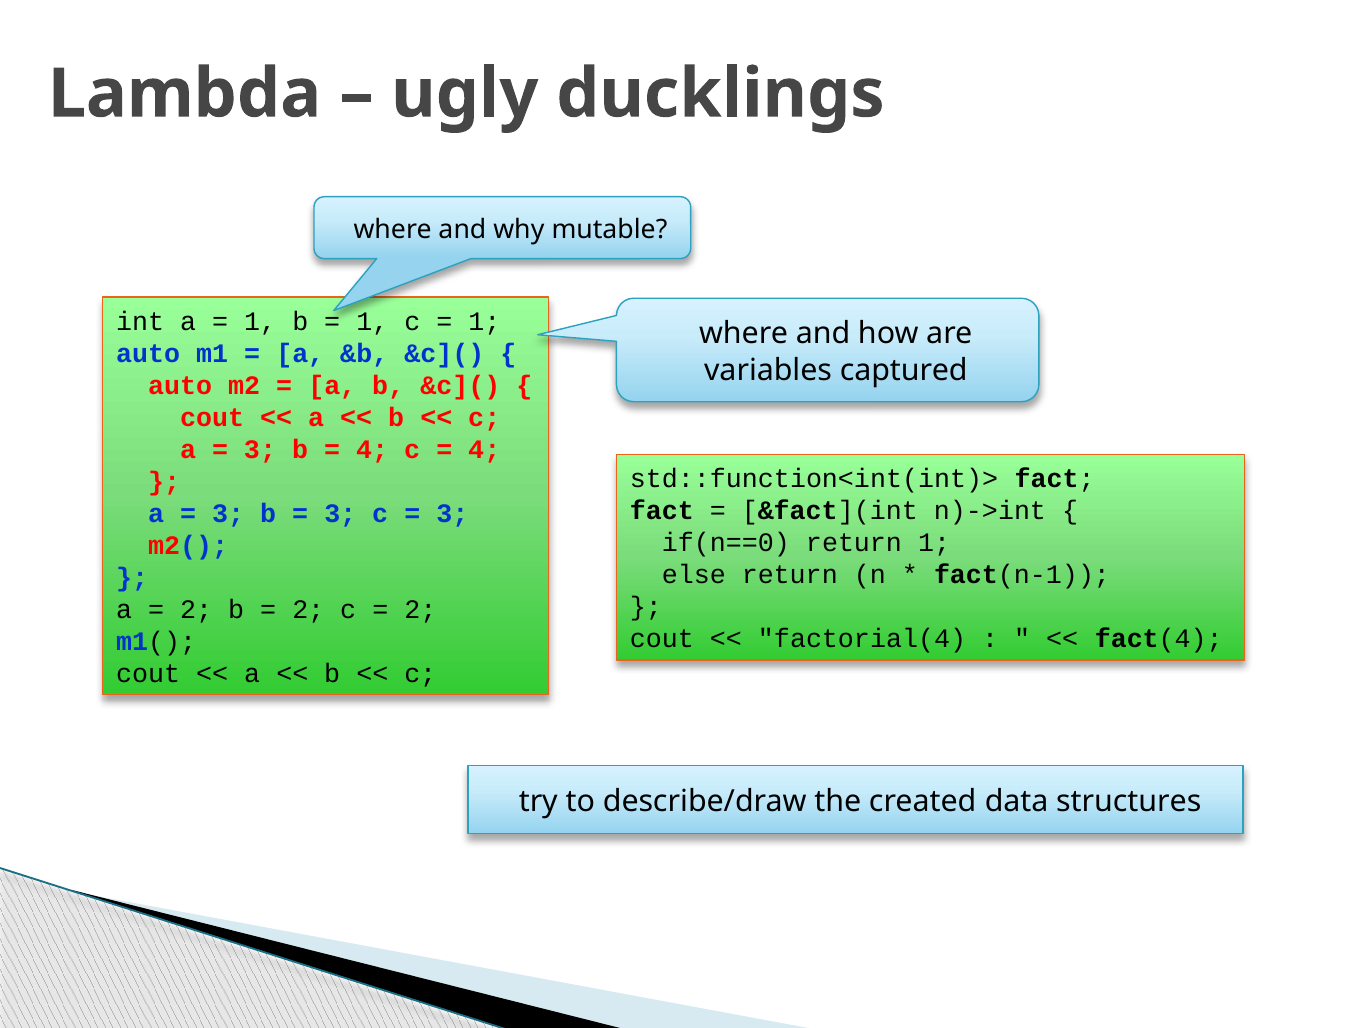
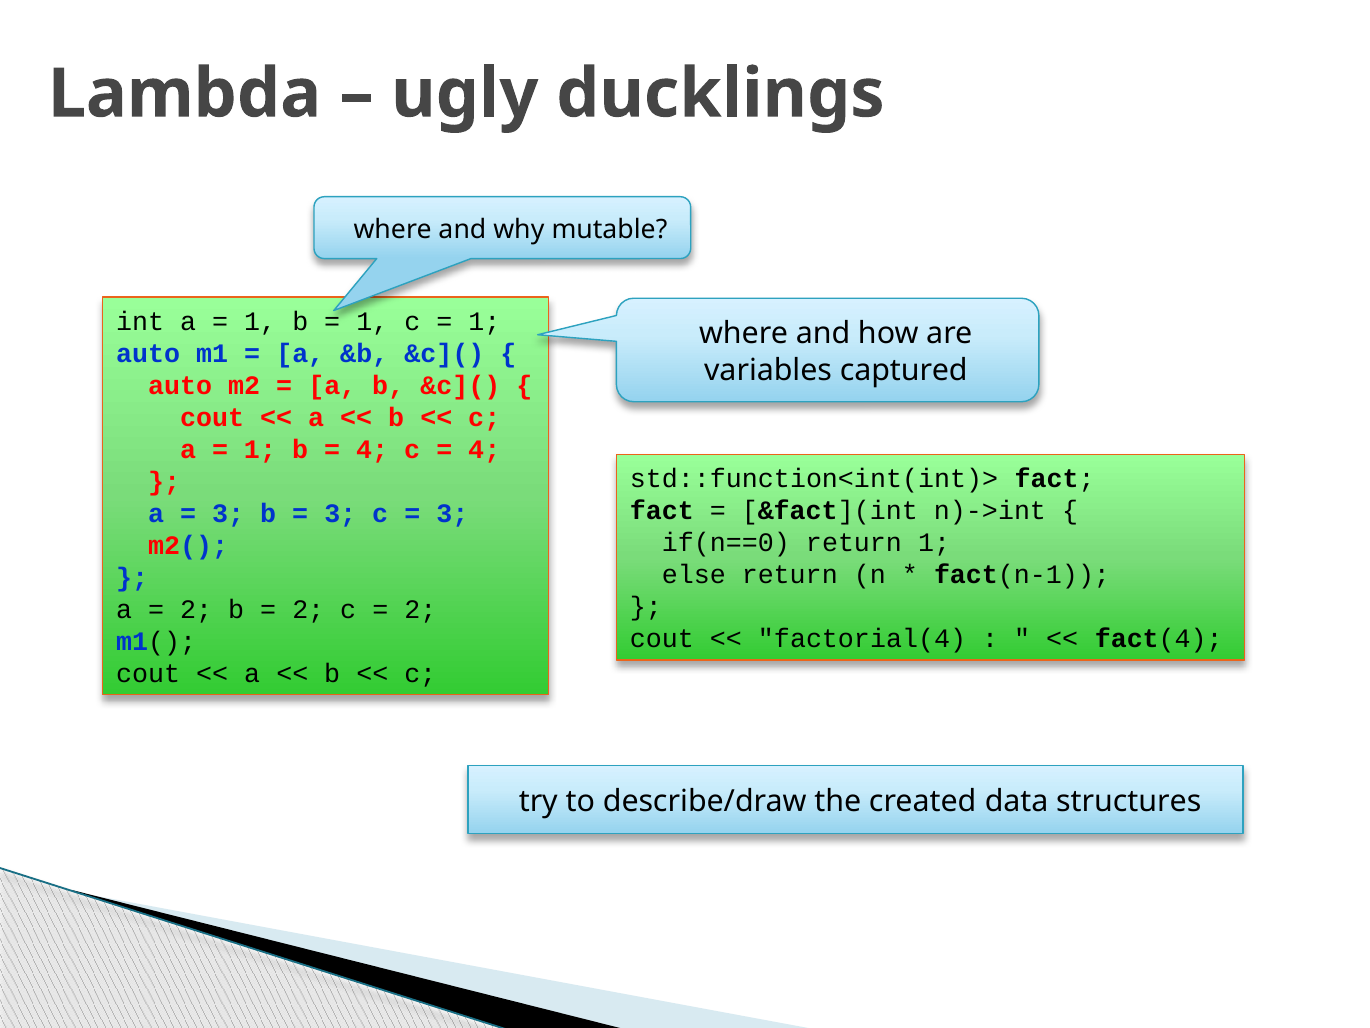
3: 3 -> 1 (260, 449)
